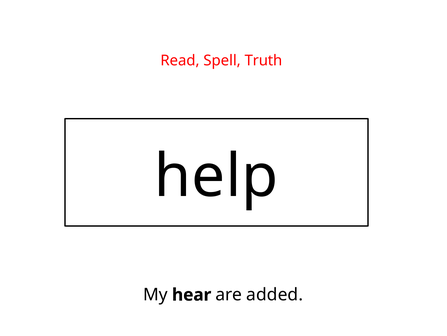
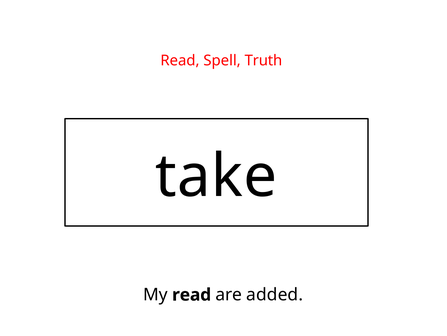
help: help -> take (216, 176)
My hear: hear -> read (192, 294)
